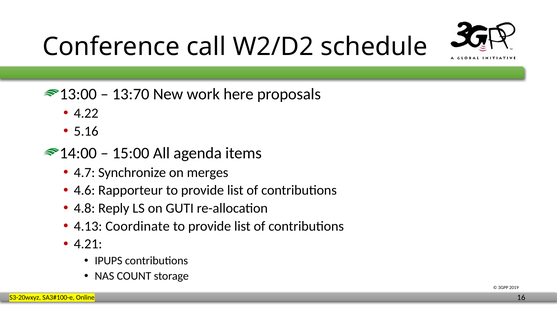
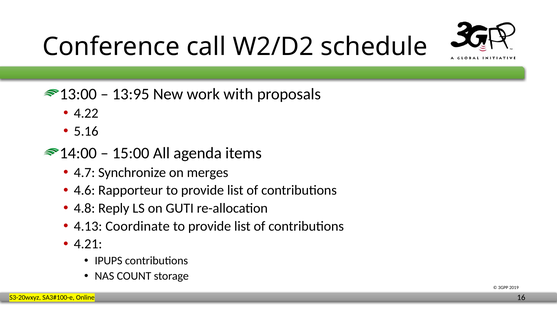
13:70: 13:70 -> 13:95 (131, 94)
here: here -> with (238, 94)
